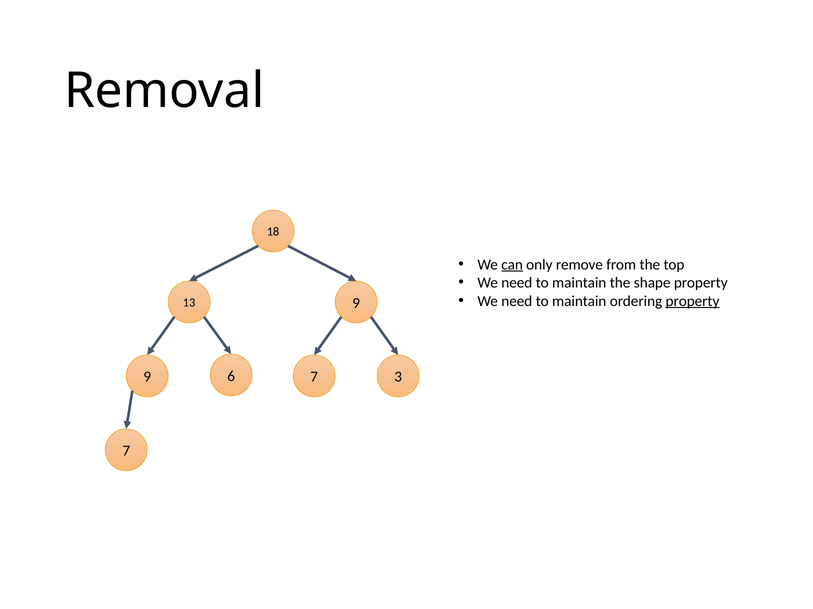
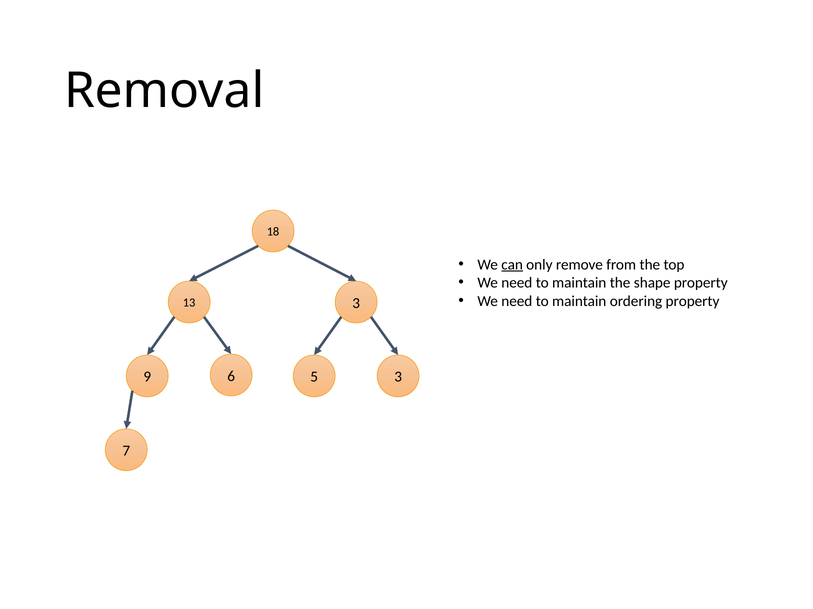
property underline: present -> none (692, 301)
13 9: 9 -> 3 (356, 303)
9 7: 7 -> 5 (314, 377)
